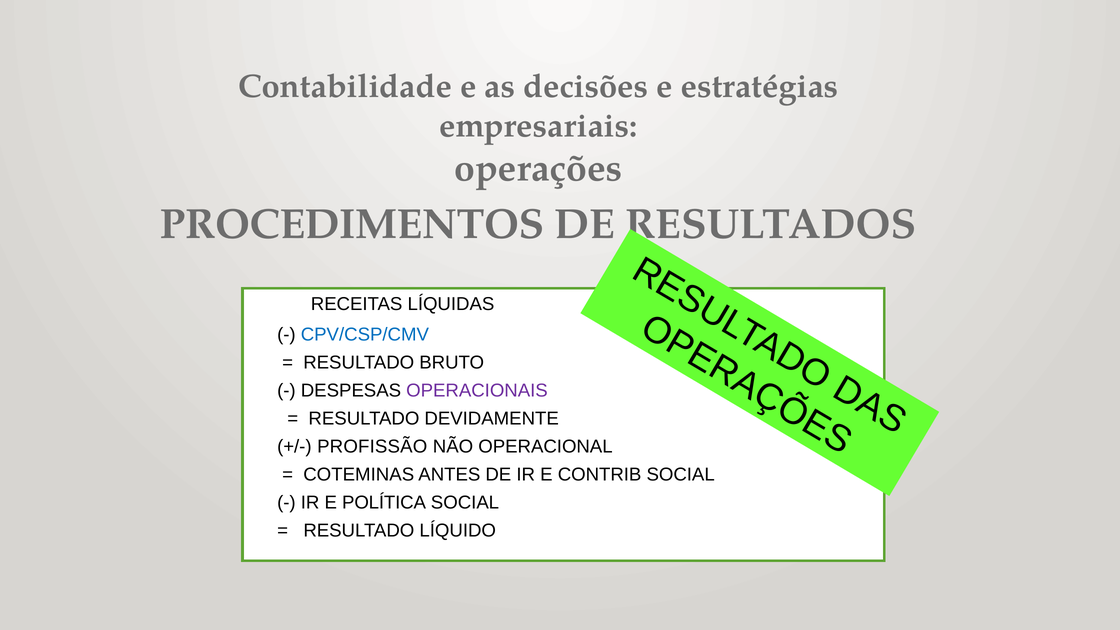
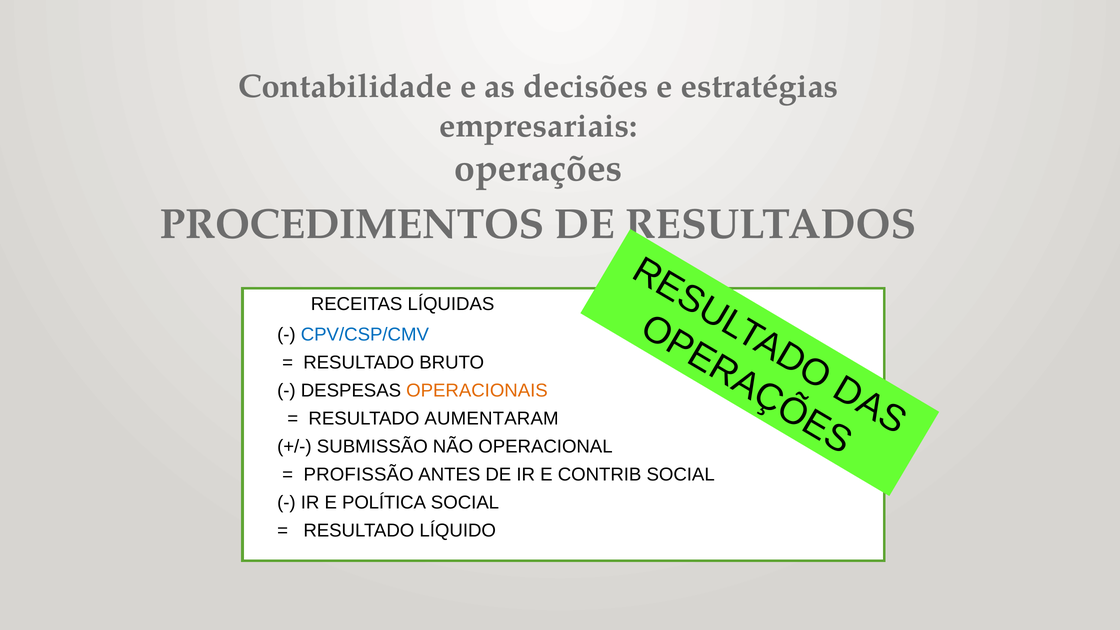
OPERACIONAIS colour: purple -> orange (477, 391)
DEVIDAMENTE: DEVIDAMENTE -> AUMENTARAM (492, 419)
PROFISSÃO: PROFISSÃO -> SUBMISSÃO (372, 446)
COTEMINAS: COTEMINAS -> PROFISSÃO (359, 474)
